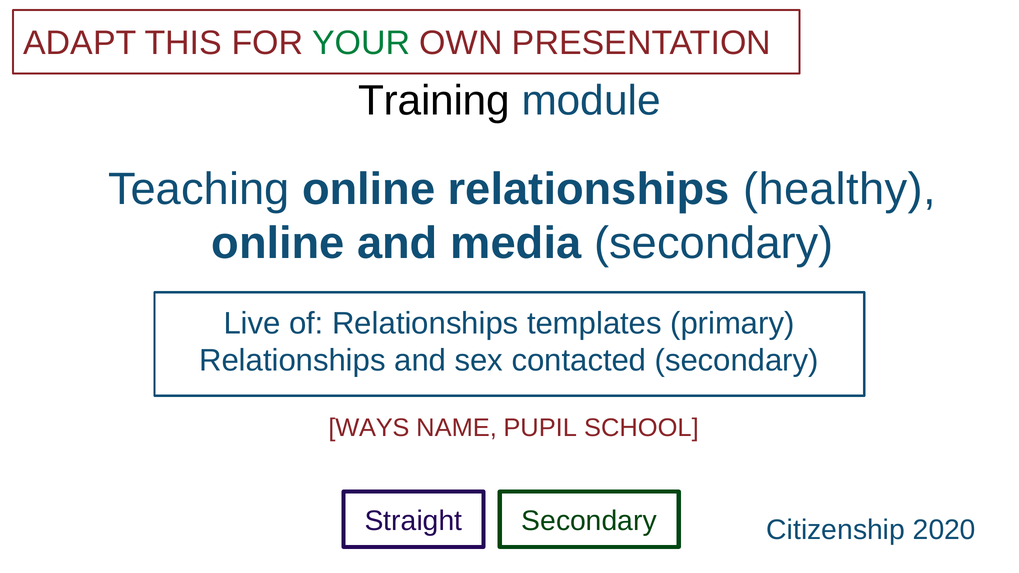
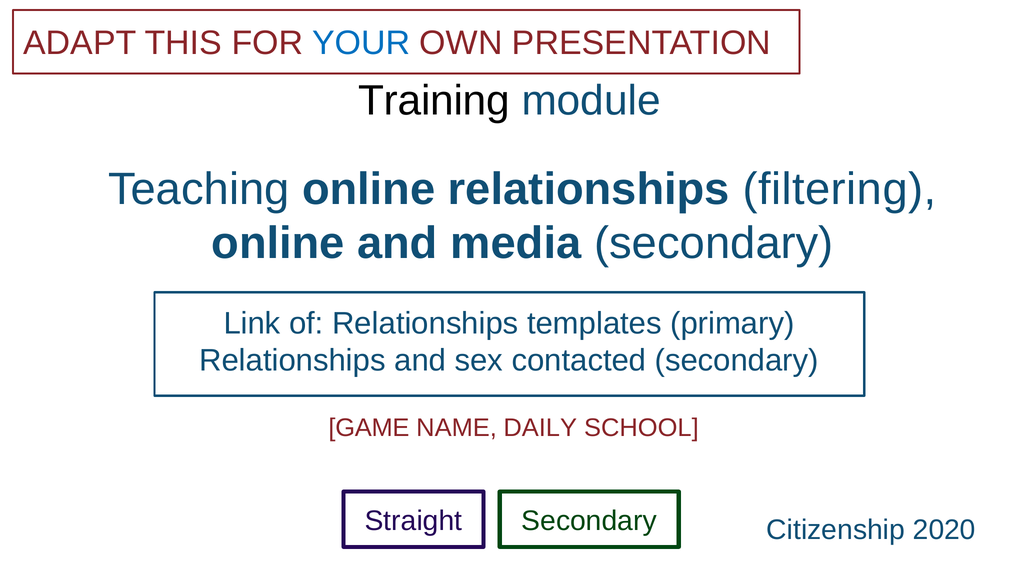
YOUR colour: green -> blue (361, 43)
healthy: healthy -> filtering (840, 189)
Live: Live -> Link (252, 323)
WAYS: WAYS -> GAME (369, 428)
PUPIL: PUPIL -> DAILY (540, 428)
